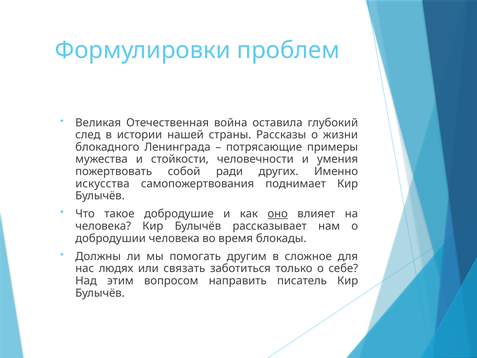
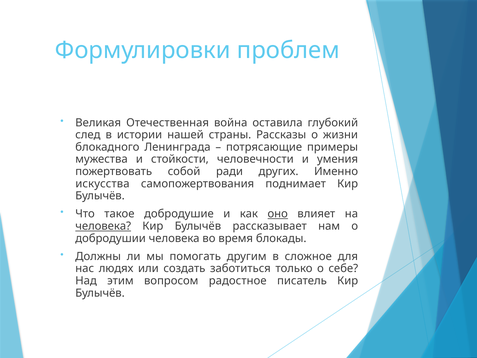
человека underline: none -> present (103, 226)
связать: связать -> создать (184, 268)
направить: направить -> радостное (238, 281)
